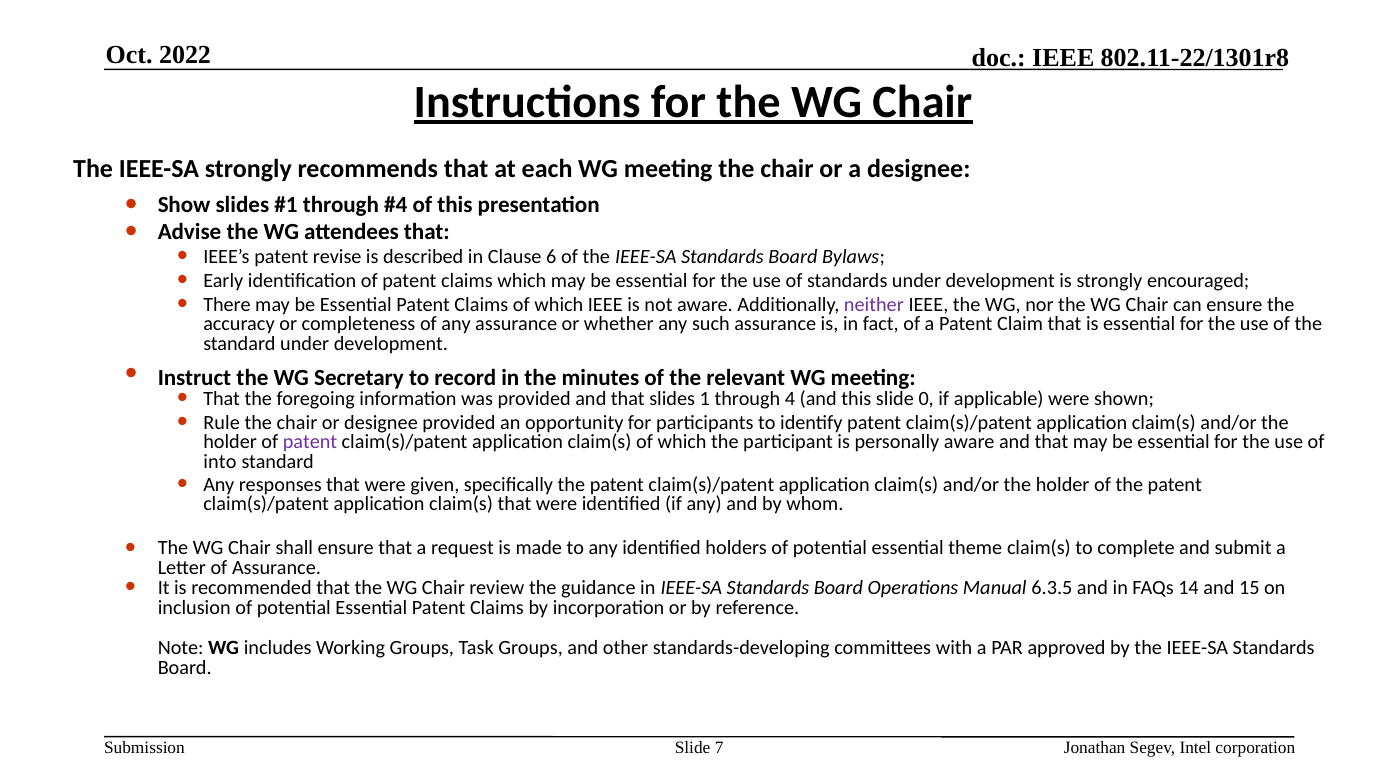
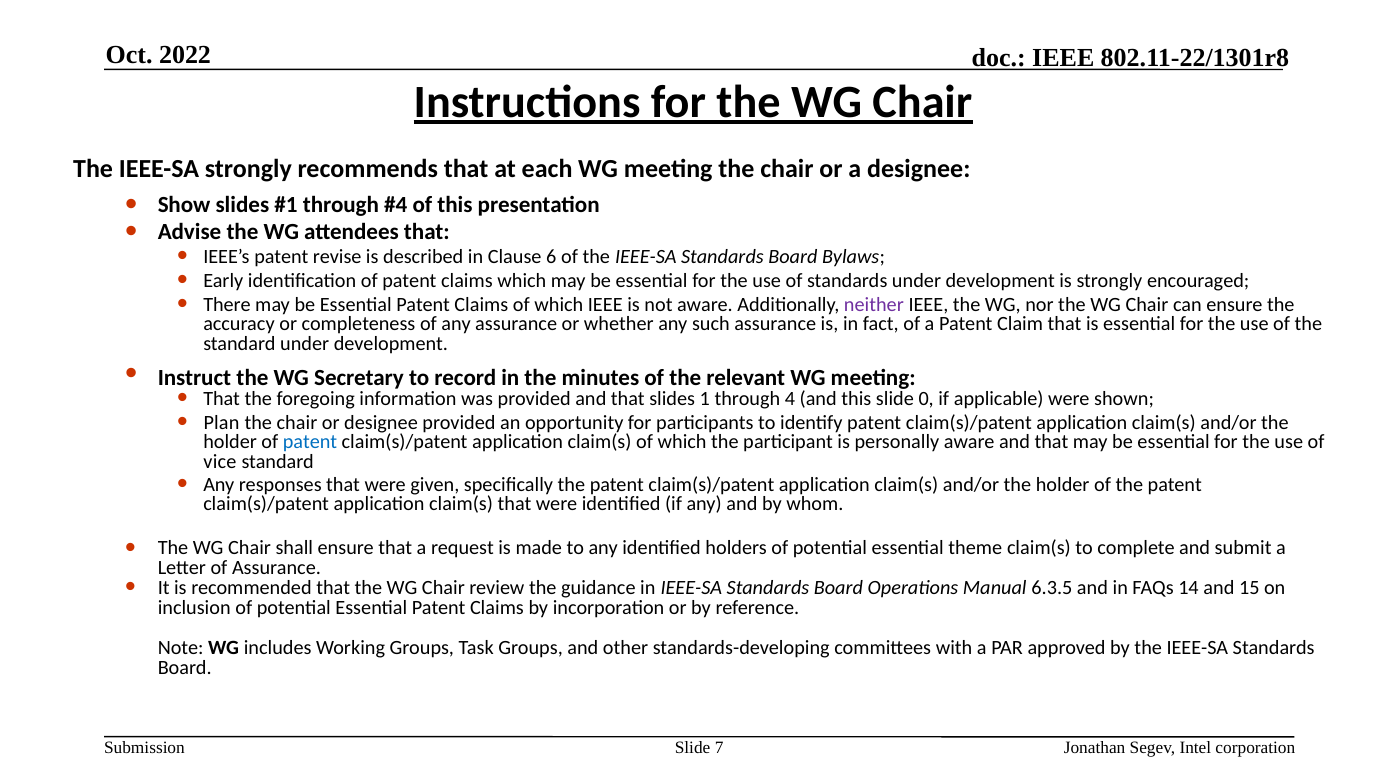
Rule: Rule -> Plan (222, 423)
patent colour: purple -> blue (310, 442)
into: into -> vice (220, 462)
